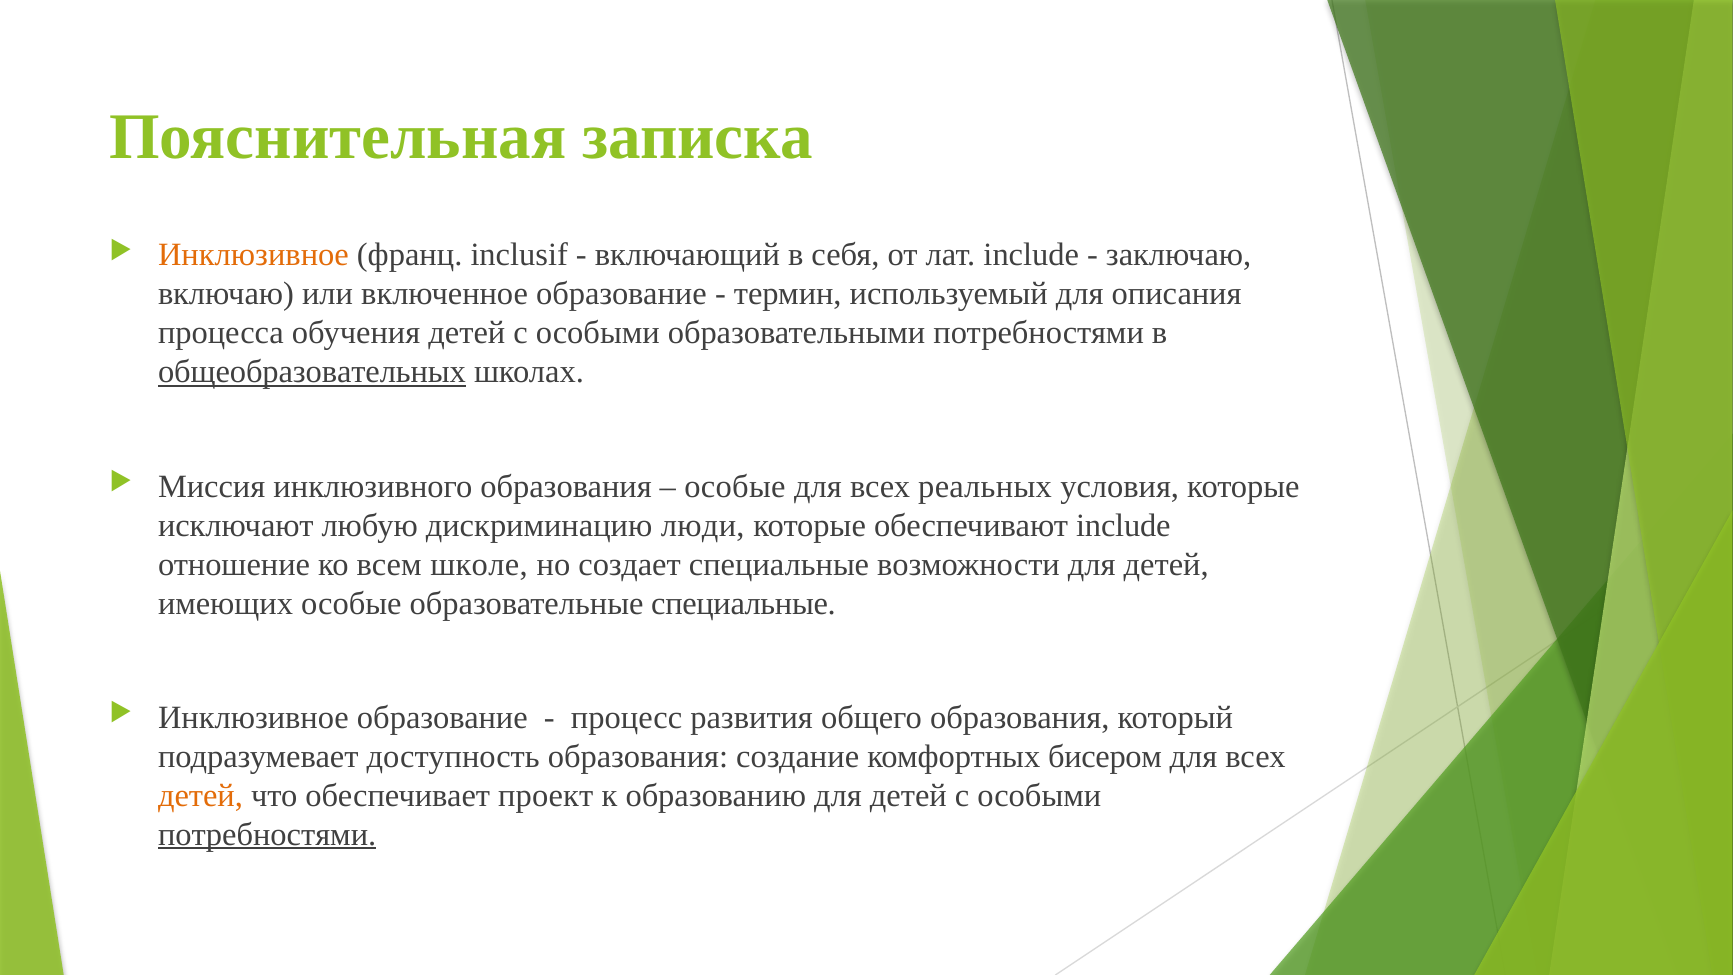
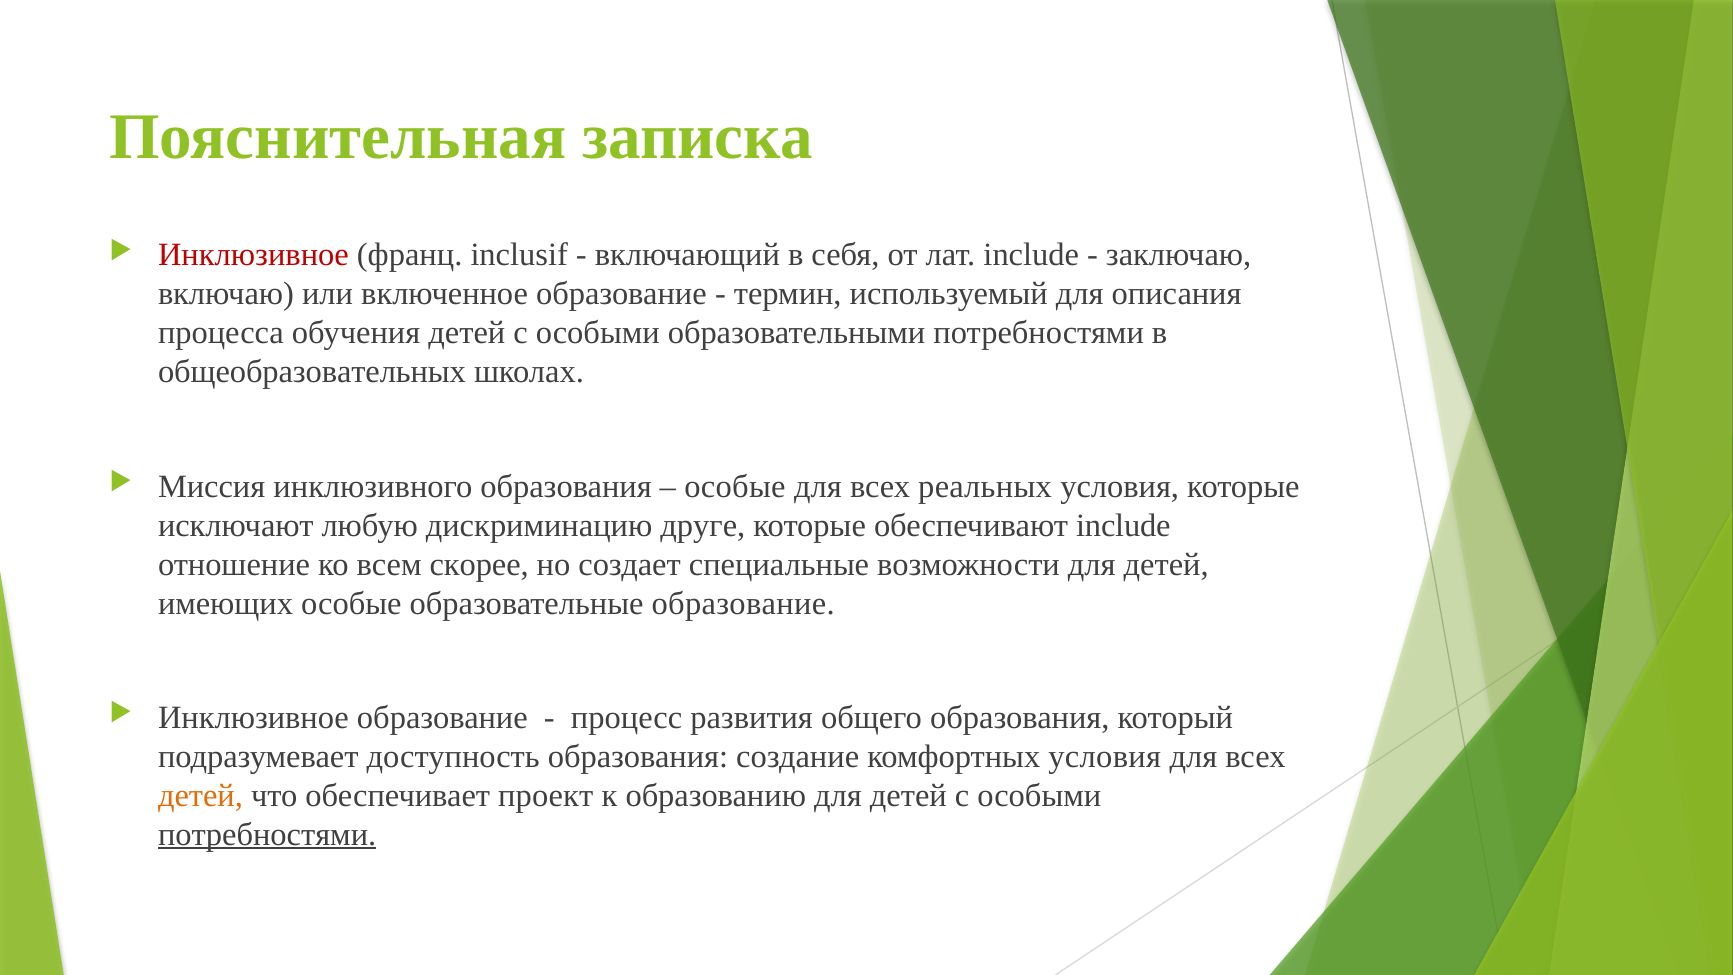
Инклюзивное colour: orange -> red (253, 255)
общеобразовательных underline: present -> none (312, 372)
люди: люди -> друге (703, 525)
школе: школе -> скорее (479, 564)
образовательные специальные: специальные -> образование (743, 603)
комфортных бисером: бисером -> условия (1105, 756)
